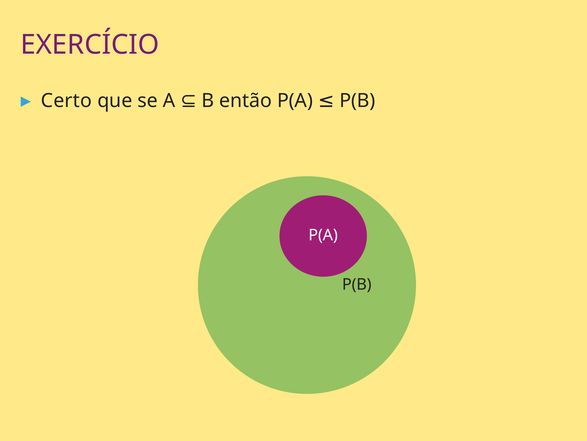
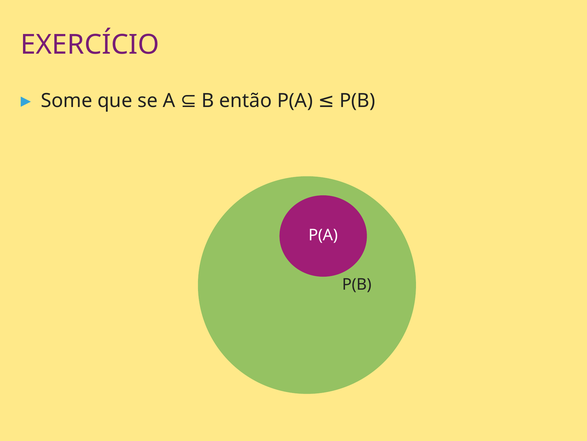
Certo: Certo -> Some (67, 101)
